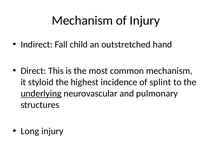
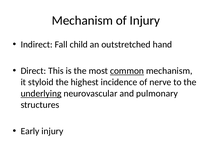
common underline: none -> present (127, 71)
splint: splint -> nerve (160, 82)
Long: Long -> Early (30, 131)
